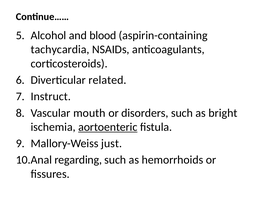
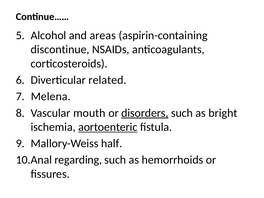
blood: blood -> areas (103, 35)
tachycardia: tachycardia -> discontinue (60, 50)
Instruct: Instruct -> Melena (51, 96)
disorders underline: none -> present (145, 113)
just: just -> half (112, 143)
